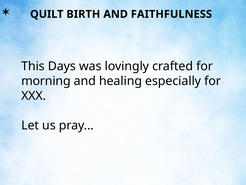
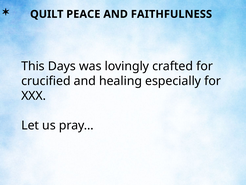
BIRTH: BIRTH -> PEACE (83, 14)
morning: morning -> crucified (46, 81)
